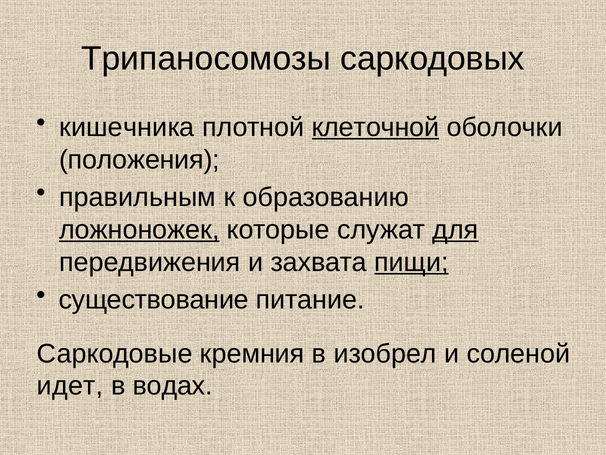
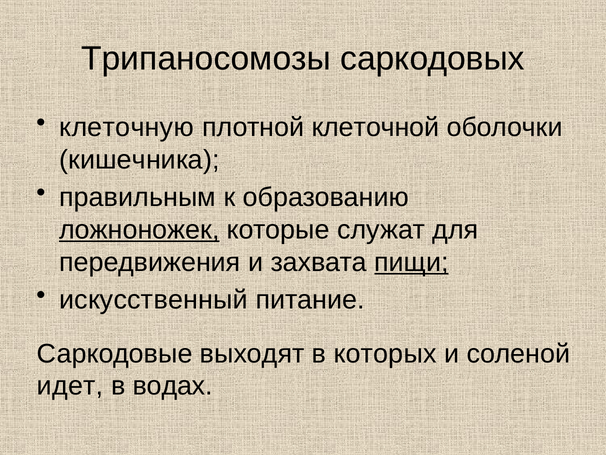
кишечника: кишечника -> клеточную (127, 127)
клеточной underline: present -> none (376, 127)
положения: положения -> кишечника (139, 159)
для underline: present -> none (455, 230)
существование: существование -> искусственный (154, 300)
кремния: кремния -> выходят (252, 353)
изобрел: изобрел -> которых (385, 353)
